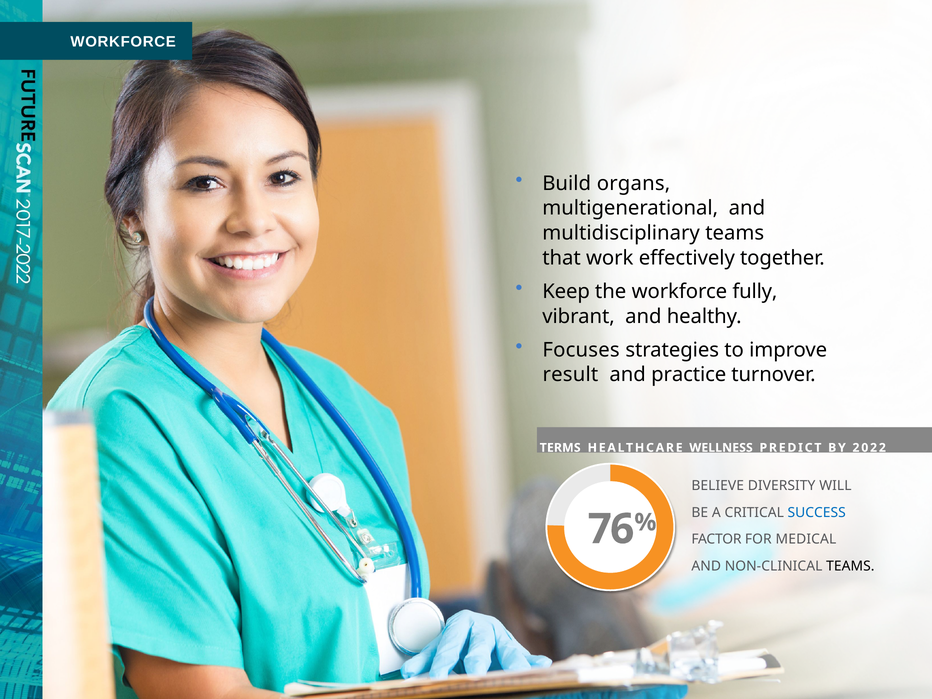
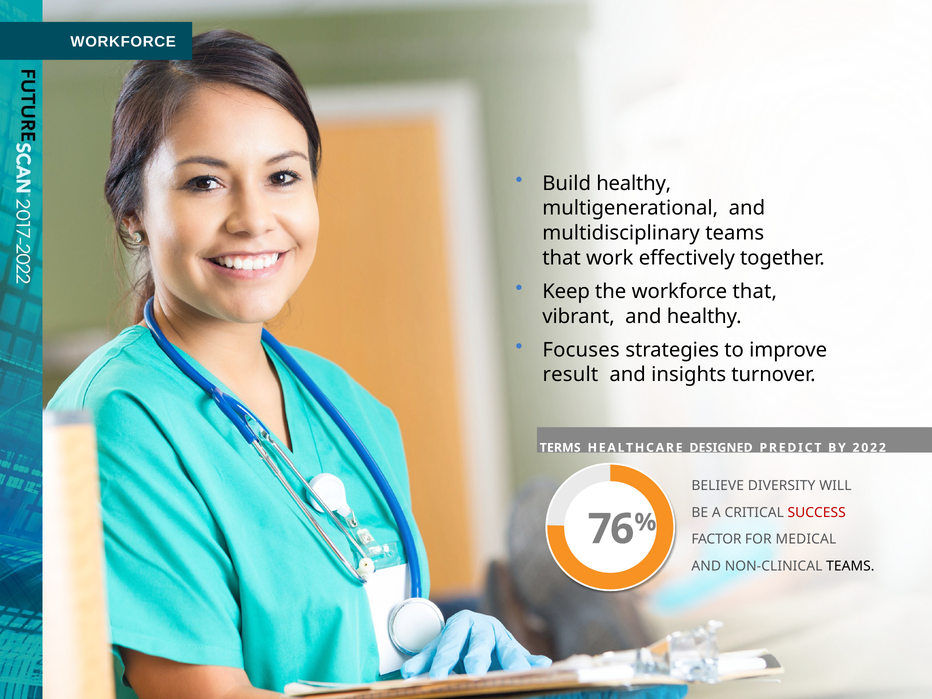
Build organs: organs -> healthy (634, 183)
workforce fully: fully -> that (755, 292)
practice: practice -> insights (689, 375)
WELLNESS: WELLNESS -> DESIGNED (721, 448)
SUCCESS colour: blue -> red (817, 513)
